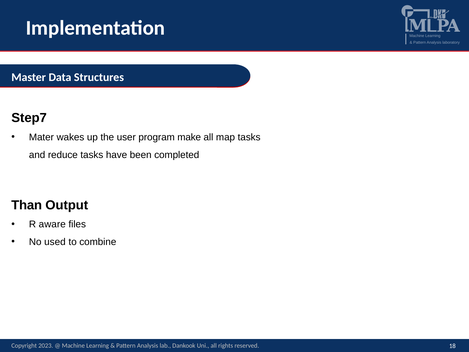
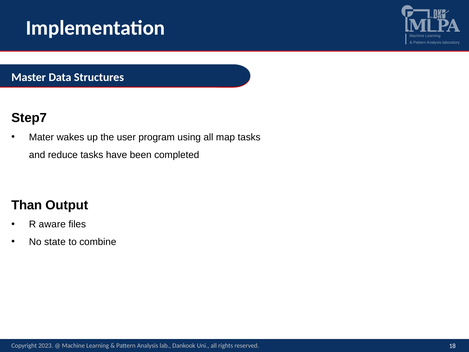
make: make -> using (189, 137)
used: used -> state (55, 242)
